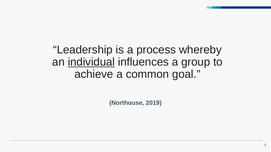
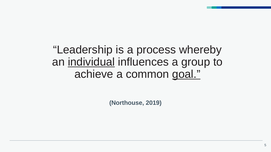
goal underline: none -> present (186, 74)
